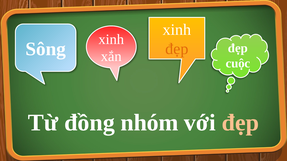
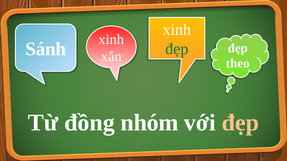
Sông: Sông -> Sánh (46, 49)
đẹp colour: orange -> green (177, 49)
cuộc: cuộc -> theo (238, 63)
